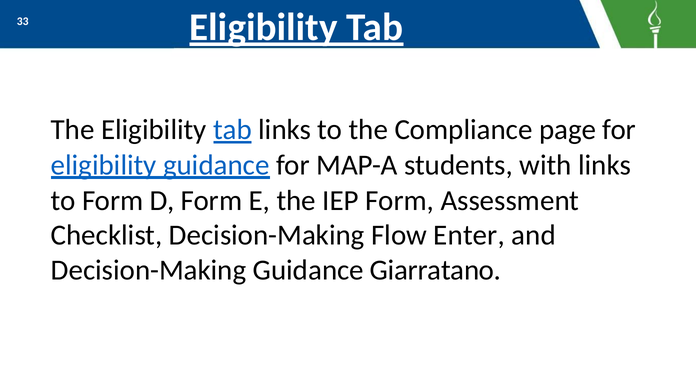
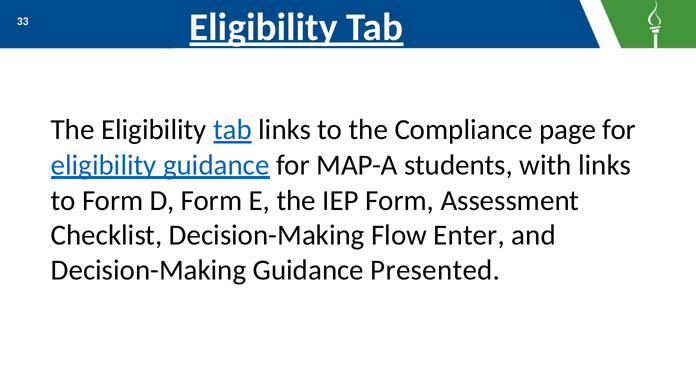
Giarratano: Giarratano -> Presented (435, 270)
